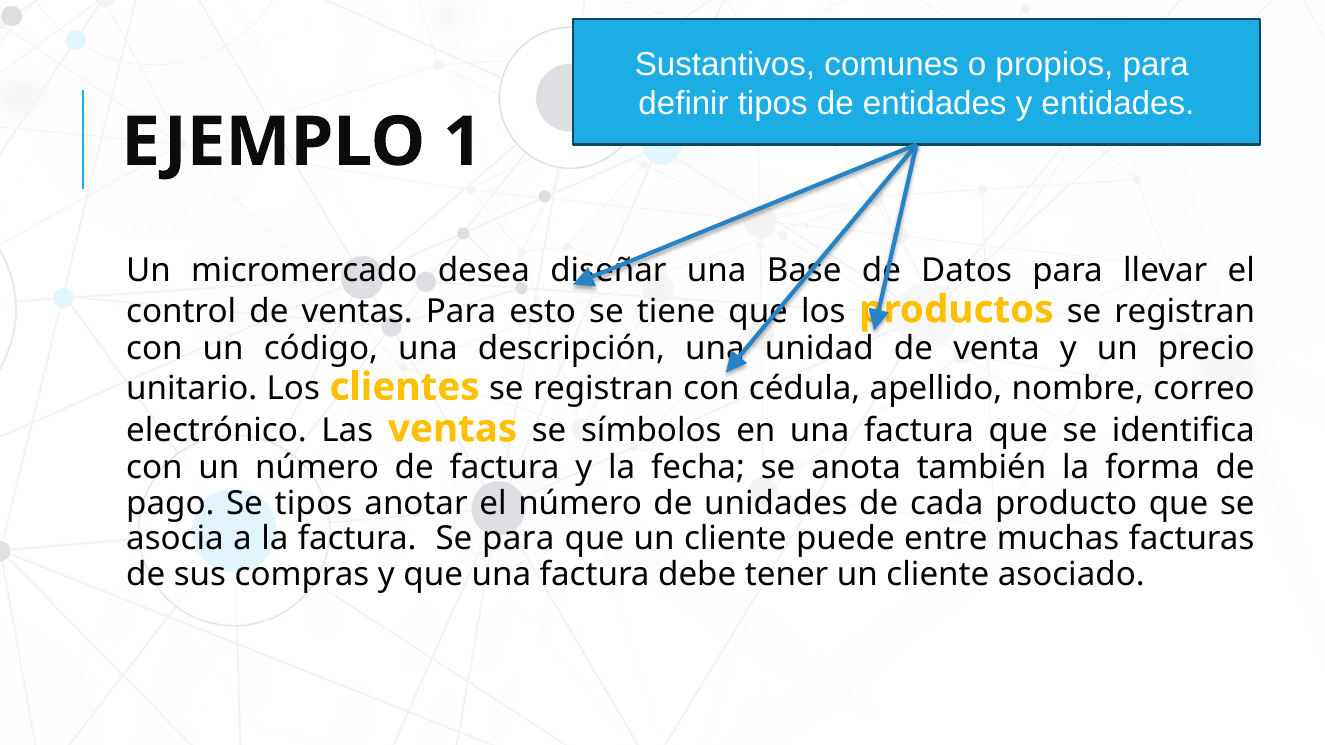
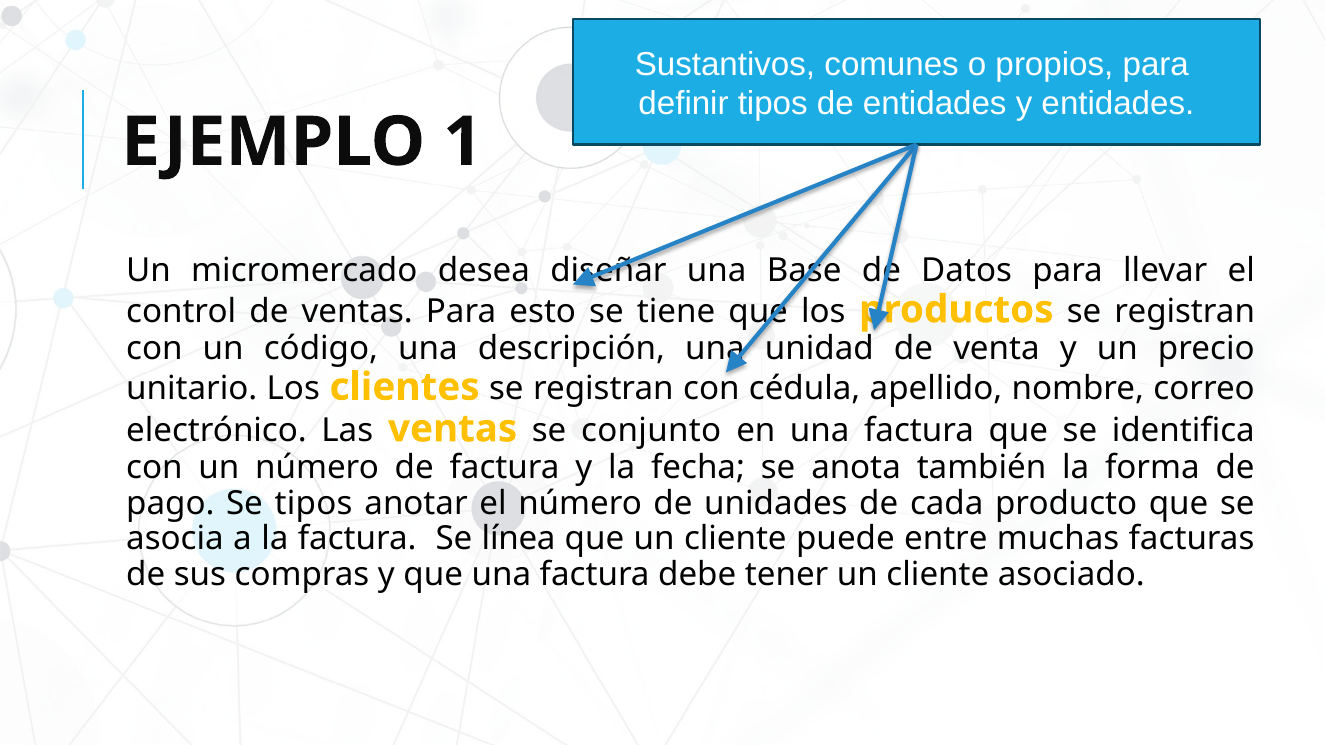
símbolos: símbolos -> conjunto (651, 431)
Se para: para -> línea (519, 539)
